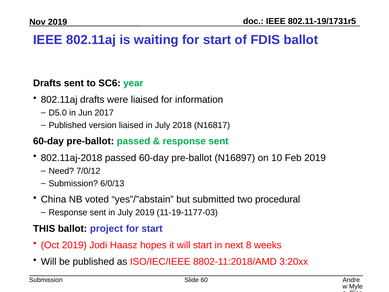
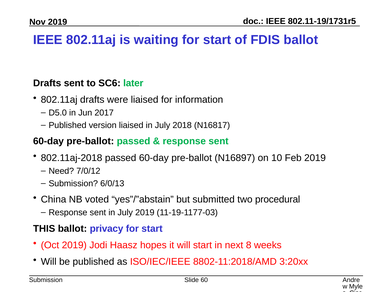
year: year -> later (133, 83)
project: project -> privacy (107, 228)
